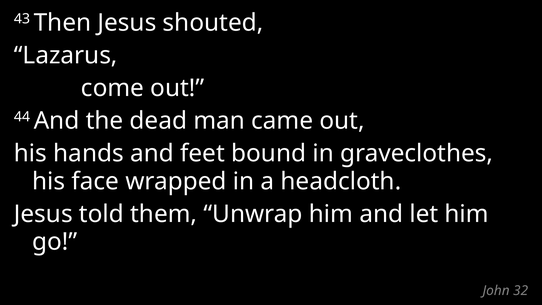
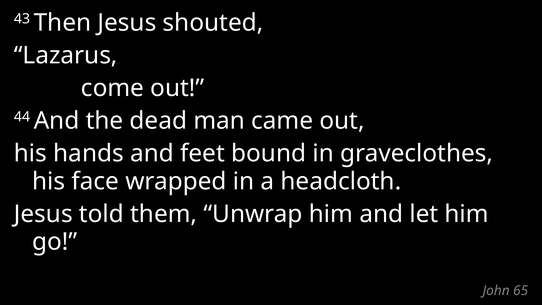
32: 32 -> 65 (521, 290)
